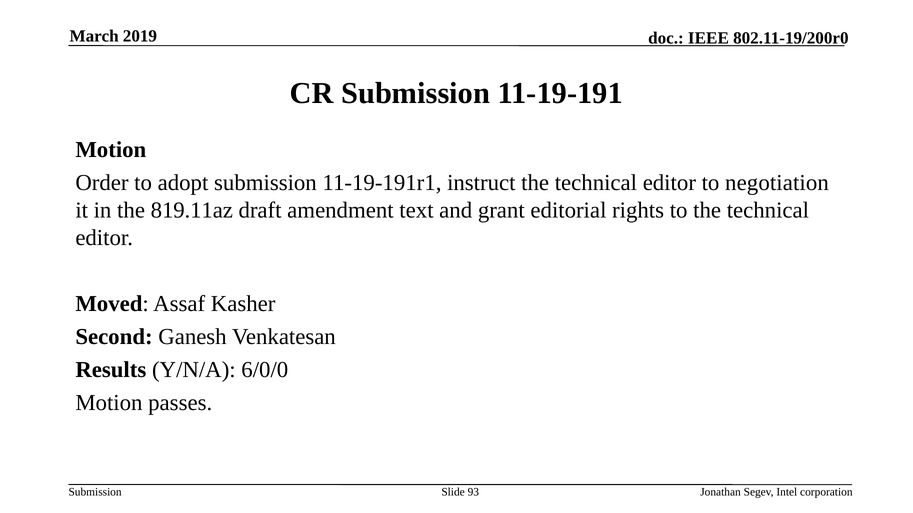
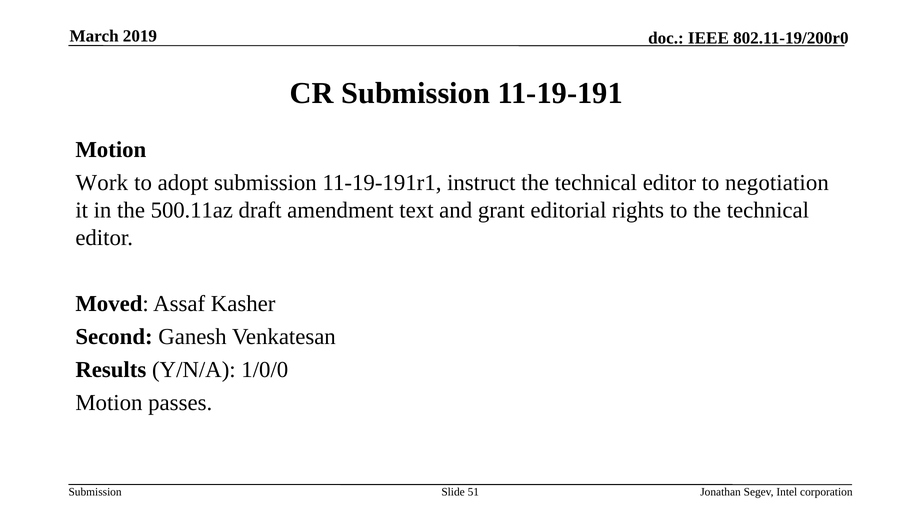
Order: Order -> Work (102, 183)
819.11az: 819.11az -> 500.11az (192, 210)
6/0/0: 6/0/0 -> 1/0/0 (265, 370)
93: 93 -> 51 (473, 493)
